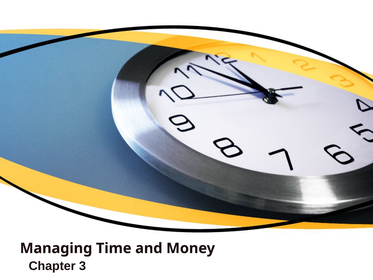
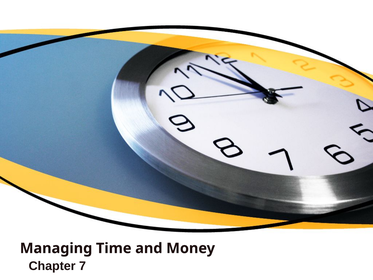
3: 3 -> 7 (83, 266)
